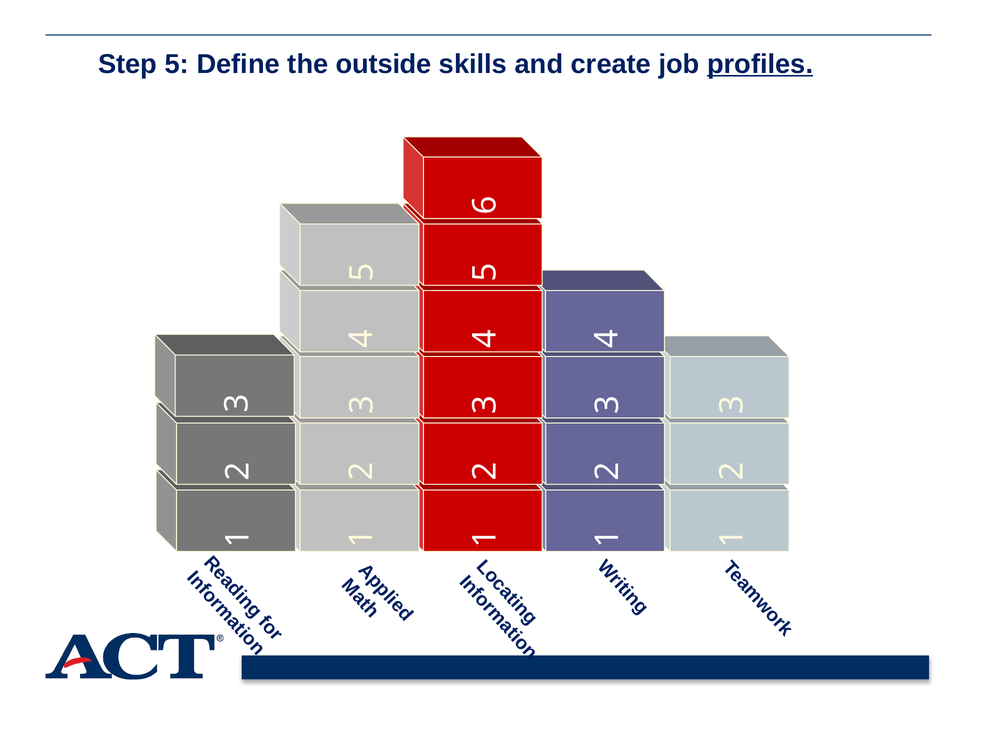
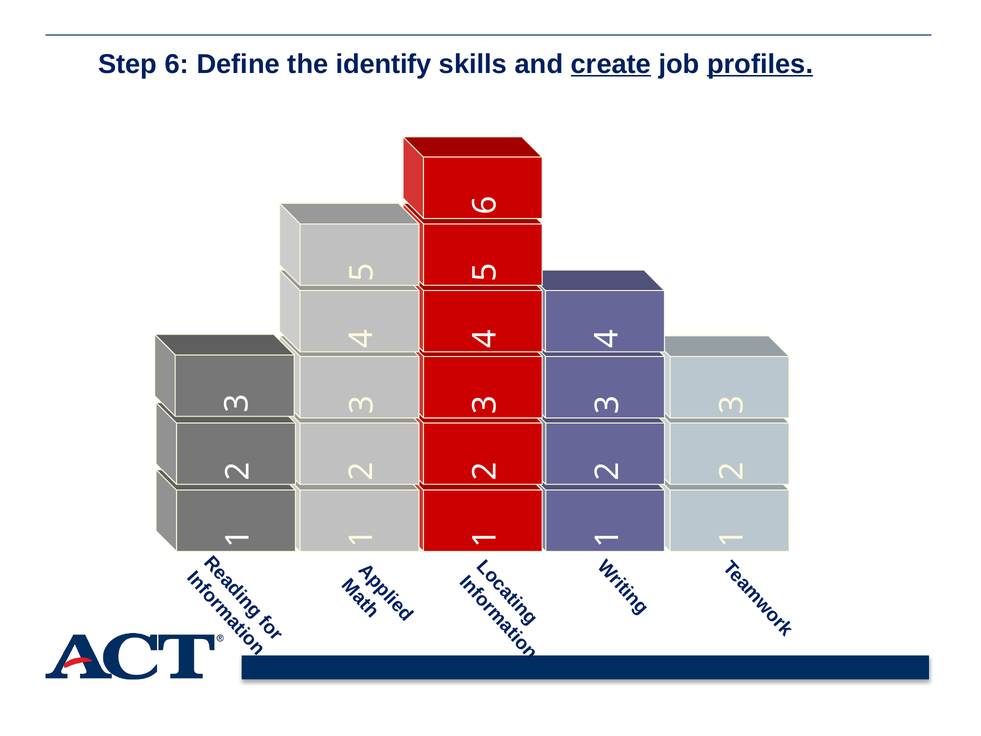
Step 5: 5 -> 6 (177, 64)
outside: outside -> identify (384, 64)
create underline: none -> present (611, 64)
